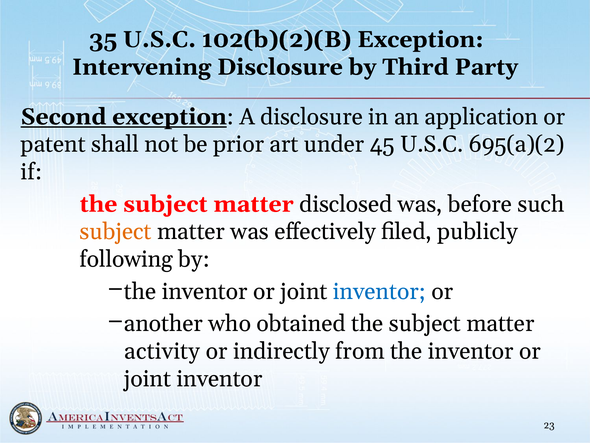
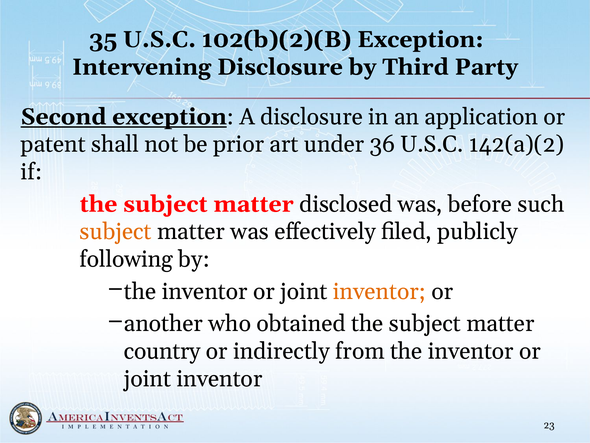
45: 45 -> 36 (382, 144)
695(a)(2: 695(a)(2 -> 142(a)(2 (517, 144)
inventor colour: blue -> orange (379, 291)
activity: activity -> country (162, 351)
